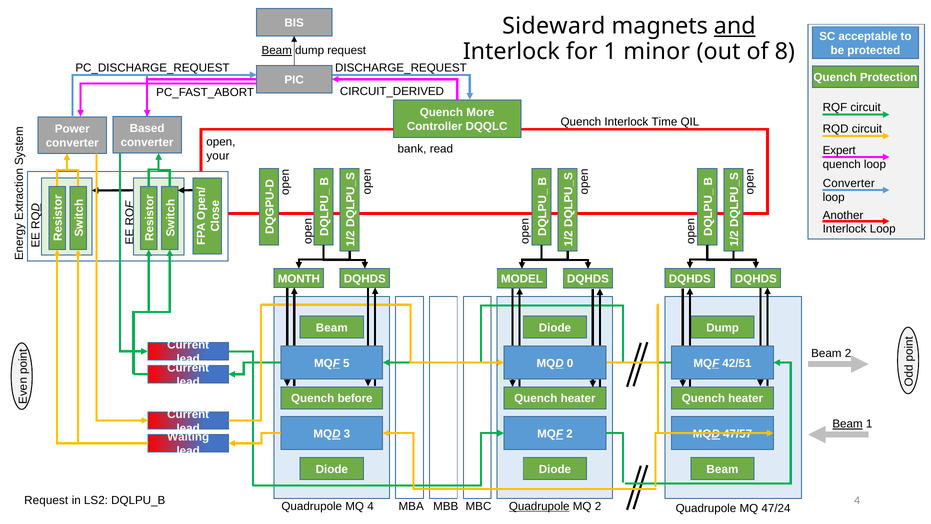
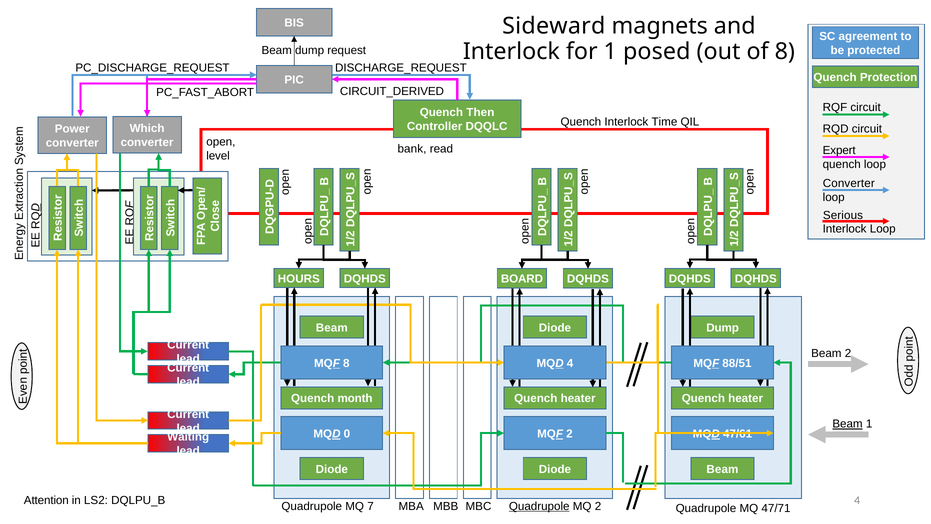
and underline: present -> none (735, 26)
acceptable: acceptable -> agreement (868, 37)
minor: minor -> posed (657, 51)
Beam underline: present -> none (277, 50)
More: More -> Then (480, 113)
Based: Based -> Which (147, 129)
your: your -> level (218, 156)
Another: Another -> Serious (843, 215)
MONTH: MONTH -> HOURS (299, 279)
MODEL: MODEL -> BOARD (522, 279)
MQF 5: 5 -> 8 (346, 363)
MQD 0: 0 -> 4 (570, 363)
42/51: 42/51 -> 88/51 (737, 363)
before: before -> month (355, 398)
3: 3 -> 0 (347, 434)
47/57: 47/57 -> 47/61 (738, 434)
Request: Request -> Attention (46, 500)
MQ 4: 4 -> 7 (371, 506)
47/24: 47/24 -> 47/71 (776, 508)
